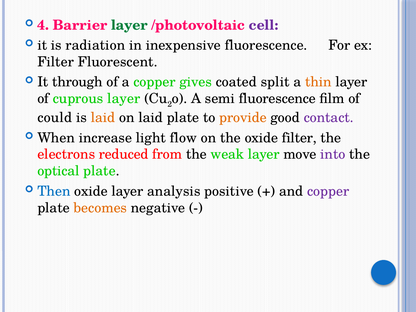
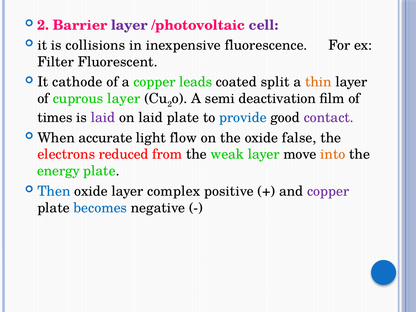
4: 4 -> 2 (43, 25)
layer colour: green -> purple (129, 25)
radiation: radiation -> collisions (95, 45)
through: through -> cathode (77, 82)
gives: gives -> leads (196, 82)
semi fluorescence: fluorescence -> deactivation (277, 99)
could: could -> times (55, 118)
laid colour: orange -> purple (103, 118)
provide colour: orange -> blue (243, 118)
increase: increase -> accurate (105, 138)
oxide filter: filter -> false (299, 138)
into colour: purple -> orange (333, 154)
optical: optical -> energy (58, 171)
analysis: analysis -> complex (174, 191)
becomes colour: orange -> blue (100, 208)
